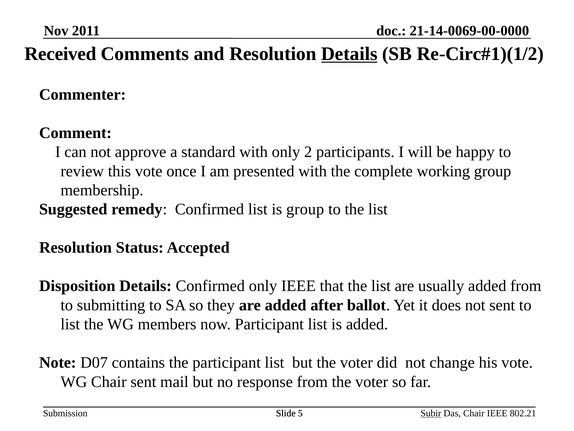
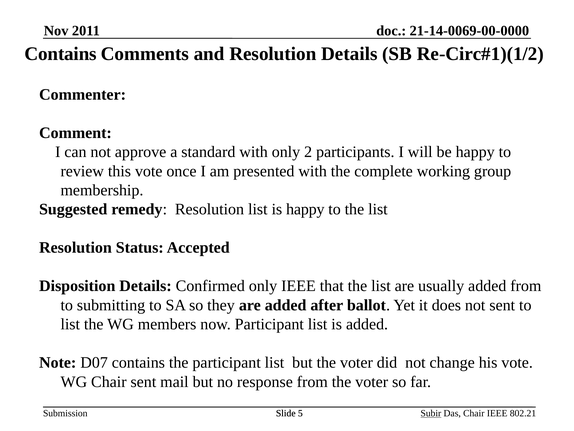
Received: Received -> Contains (61, 54)
Details underline: present -> none (349, 54)
remedy Confirmed: Confirmed -> Resolution (209, 209)
is group: group -> happy (305, 209)
